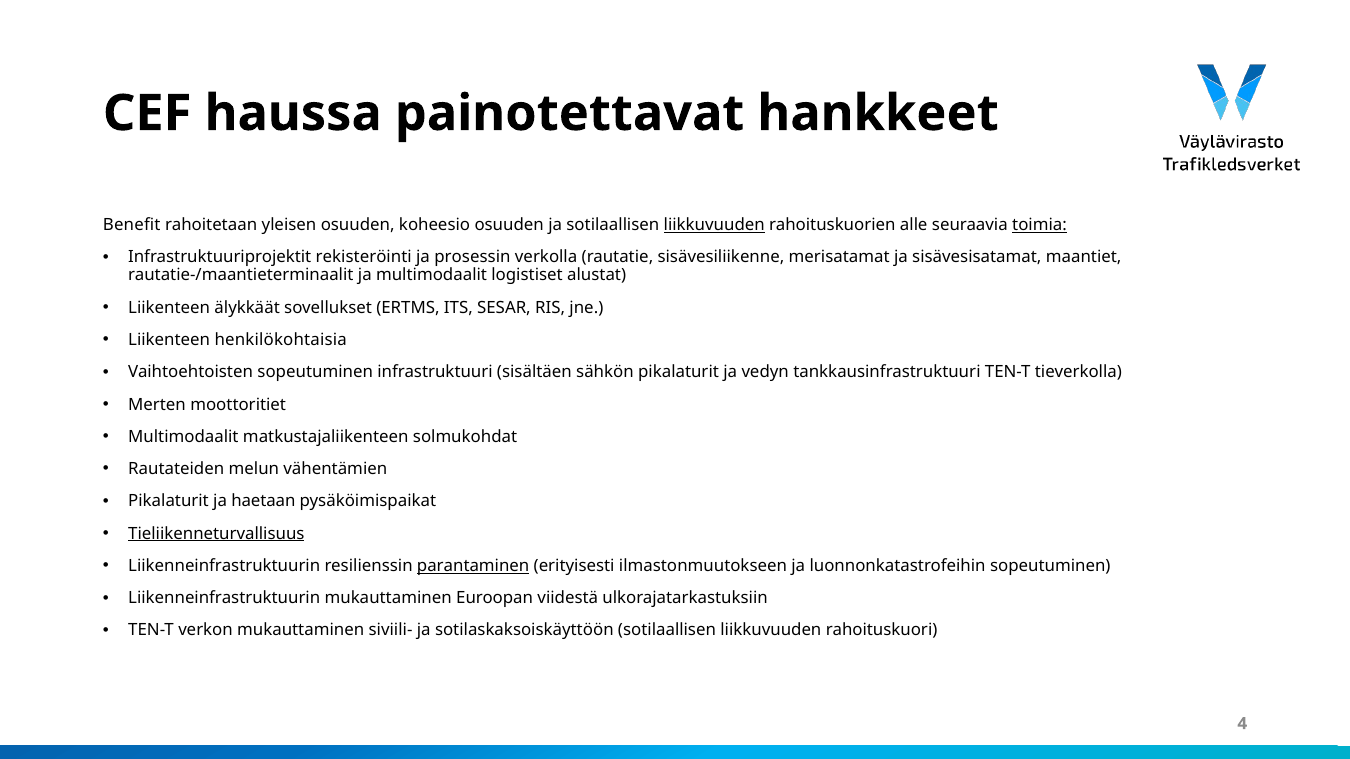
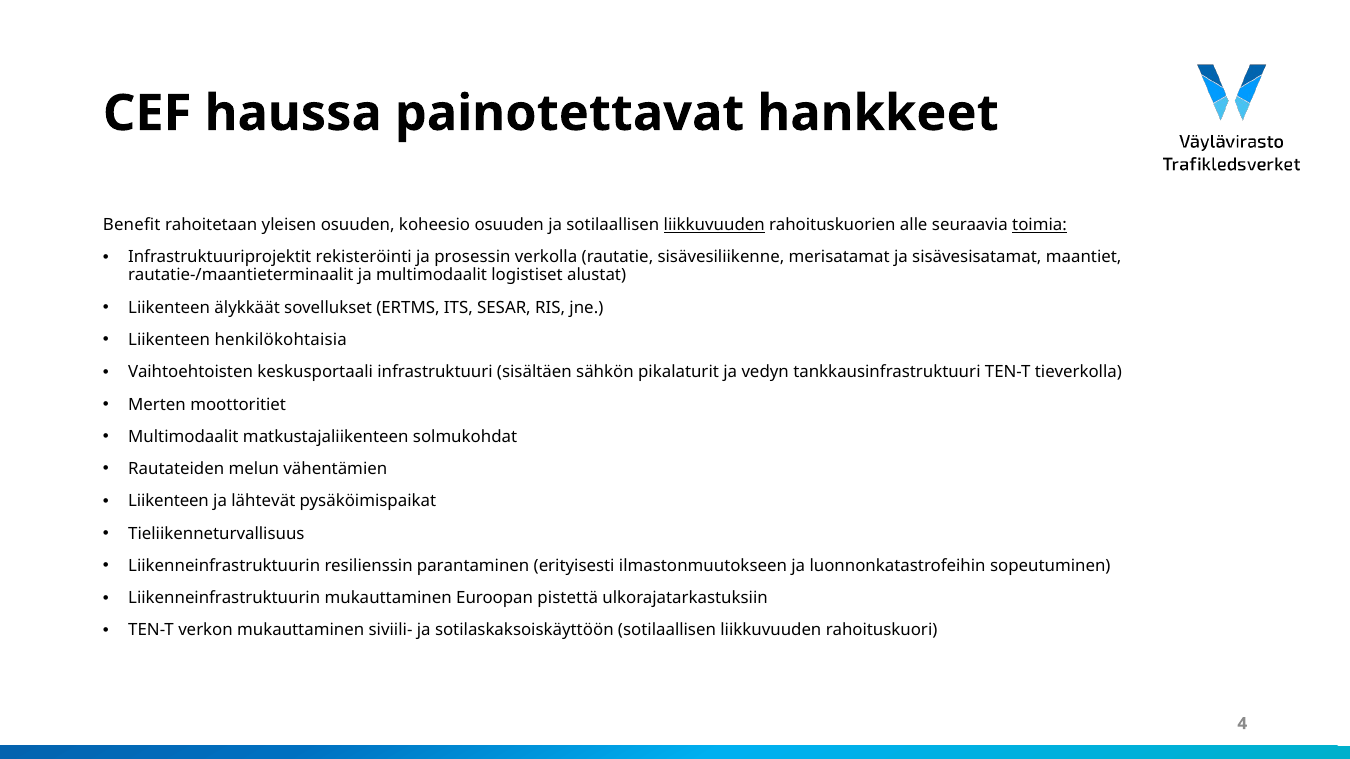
Vaihtoehtoisten sopeutuminen: sopeutuminen -> keskusportaali (315, 372)
Pikalaturit: Pikalaturit -> Liikenteen (169, 502)
haetaan: haetaan -> lähtevät (263, 502)
Tieliikenneturvallisuus underline: present -> none (216, 534)
parantaminen underline: present -> none (473, 566)
viidestä: viidestä -> pistettä (568, 598)
